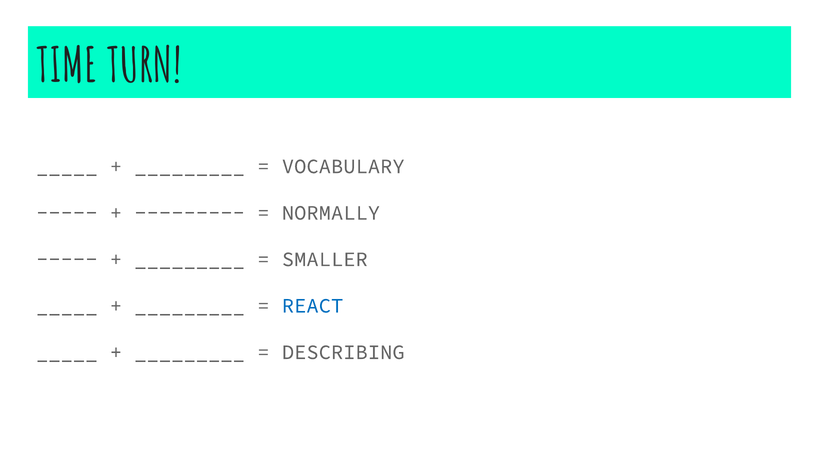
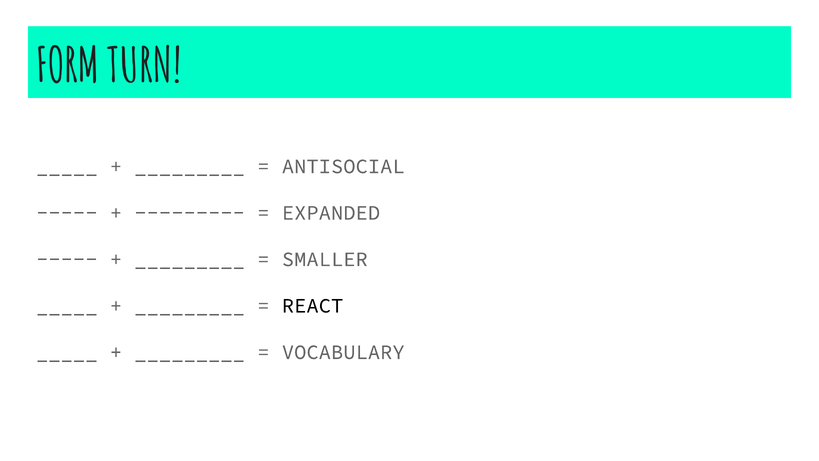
TIME: TIME -> FORM (68, 66)
VOCABULARY: VOCABULARY -> ANTISOCIAL (343, 166)
NORMALLY: NORMALLY -> EXPANDED (331, 213)
REACT colour: blue -> black (313, 306)
DESCRIBING: DESCRIBING -> VOCABULARY (343, 352)
